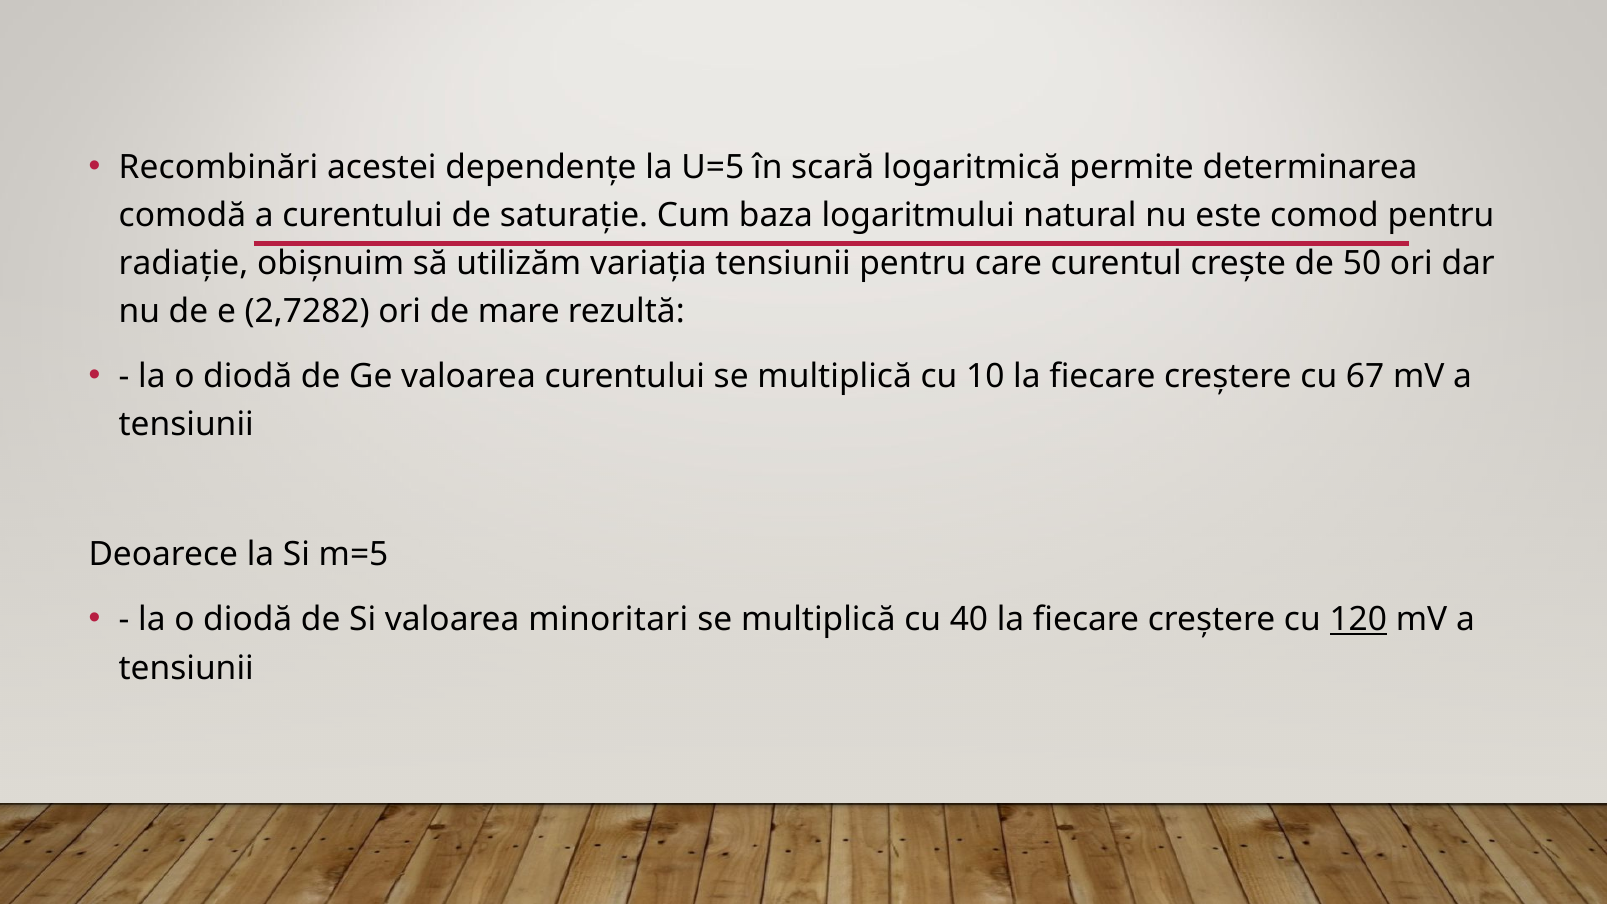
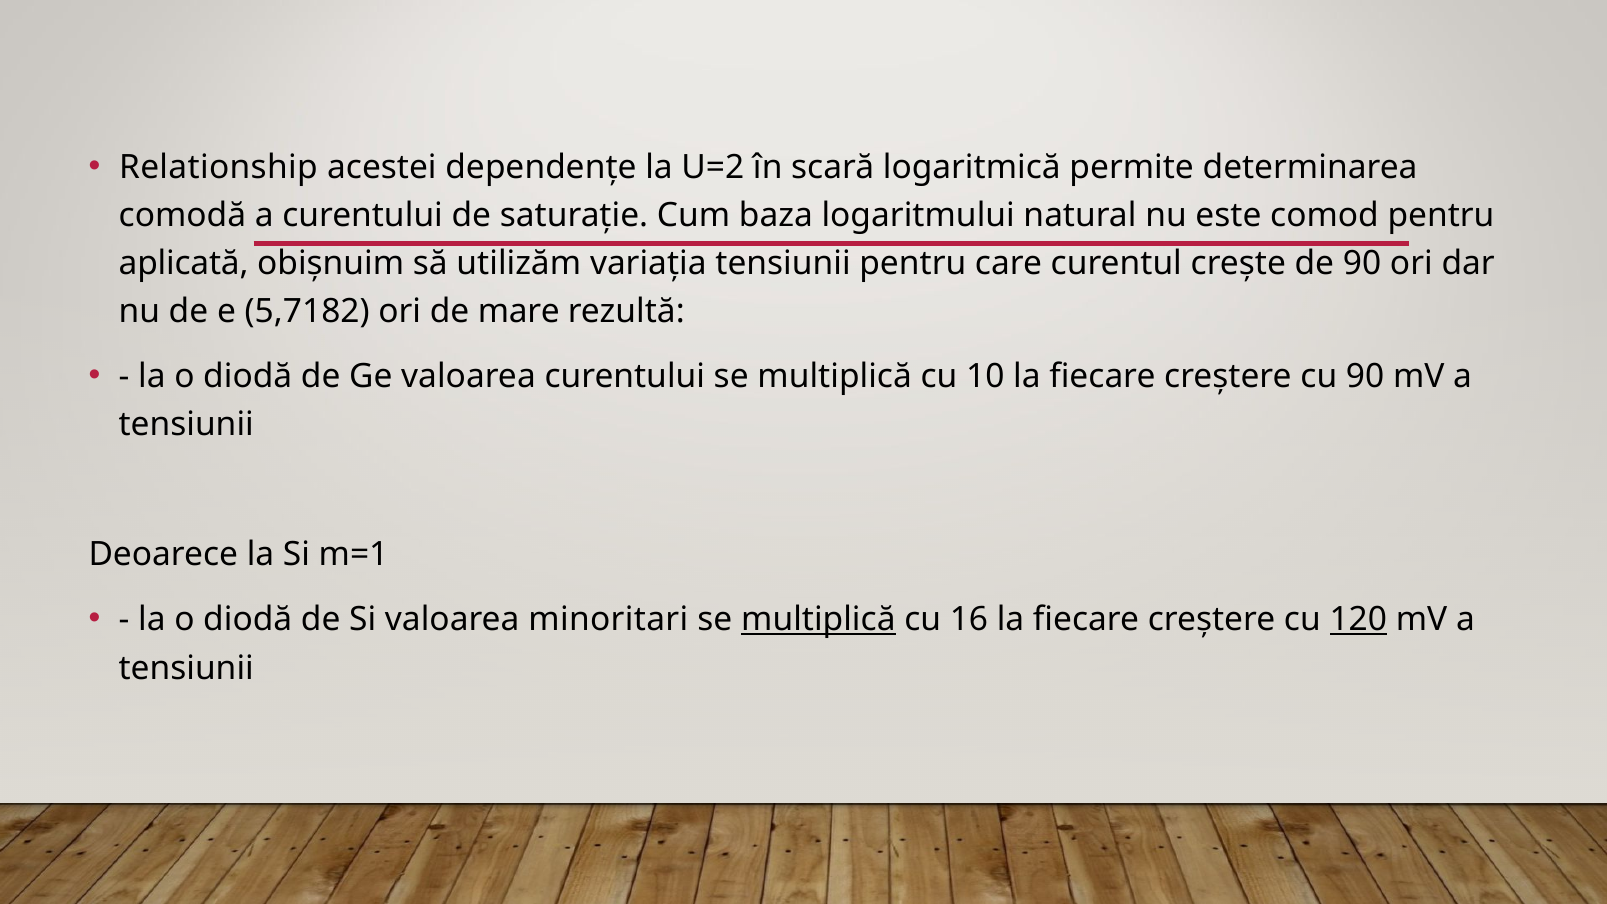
Recombinări: Recombinări -> Relationship (218, 167)
U=5: U=5 -> U=2 (713, 167)
radiație: radiație -> aplicată (184, 263)
de 50: 50 -> 90 (1362, 263)
2,7282: 2,7282 -> 5,7182 (307, 312)
cu 67: 67 -> 90 (1365, 377)
m=5: m=5 -> m=1 (354, 555)
multiplică underline: none -> present (818, 620)
40: 40 -> 16 (969, 620)
